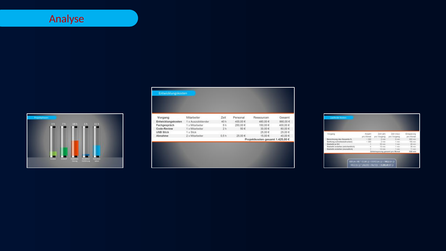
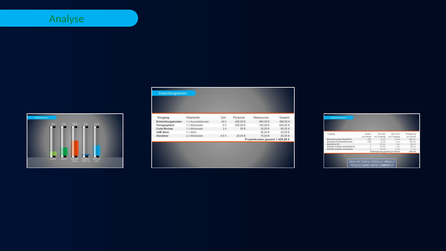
Analyse colour: red -> green (67, 19)
